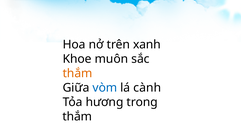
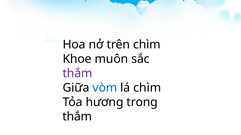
trên xanh: xanh -> chìm (147, 45)
thắm colour: orange -> purple (78, 74)
lá cành: cành -> chìm (147, 88)
